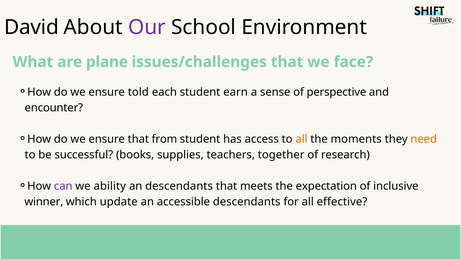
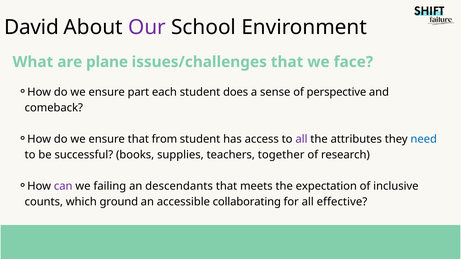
told: told -> part (138, 92)
earn: earn -> does (236, 92)
encounter: encounter -> comeback (54, 108)
all colour: orange -> purple (301, 139)
moments: moments -> attributes (356, 139)
need colour: orange -> blue (424, 139)
ability: ability -> failing (110, 186)
winner: winner -> counts (44, 202)
update: update -> ground (119, 202)
accessible descendants: descendants -> collaborating (247, 202)
